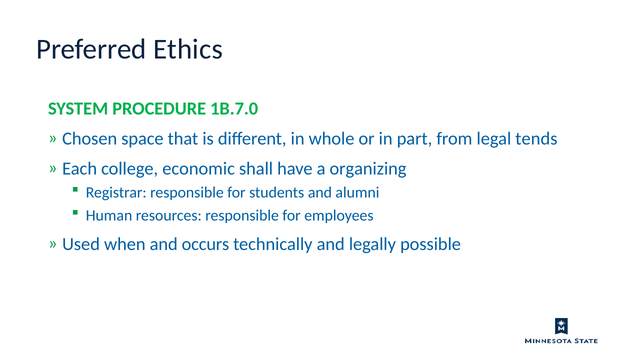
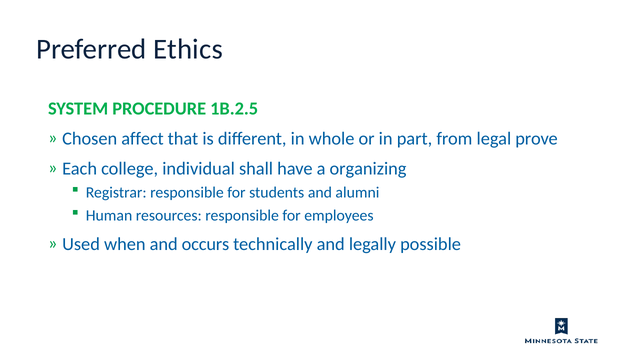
1B.7.0: 1B.7.0 -> 1B.2.5 (234, 109)
space: space -> affect (142, 139)
tends: tends -> prove (537, 139)
economic: economic -> individual (199, 169)
